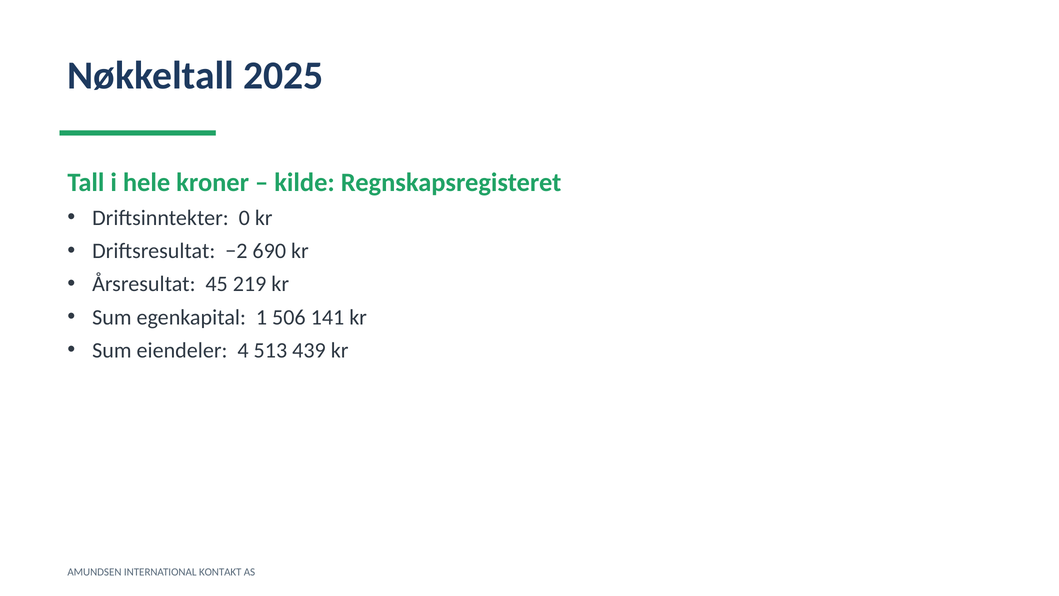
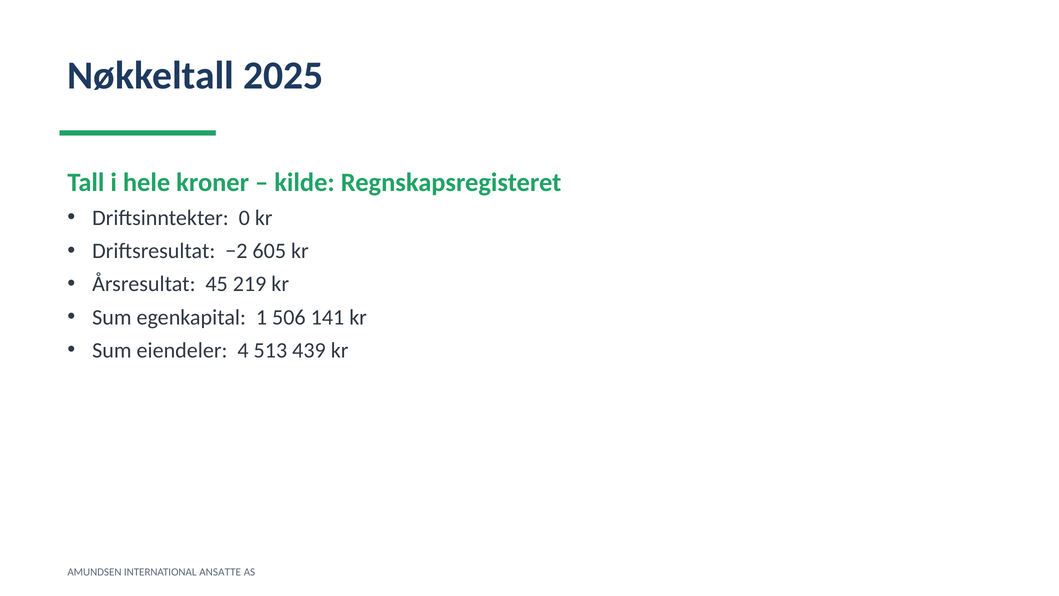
690: 690 -> 605 (269, 251)
KONTAKT: KONTAKT -> ANSATTE (220, 572)
